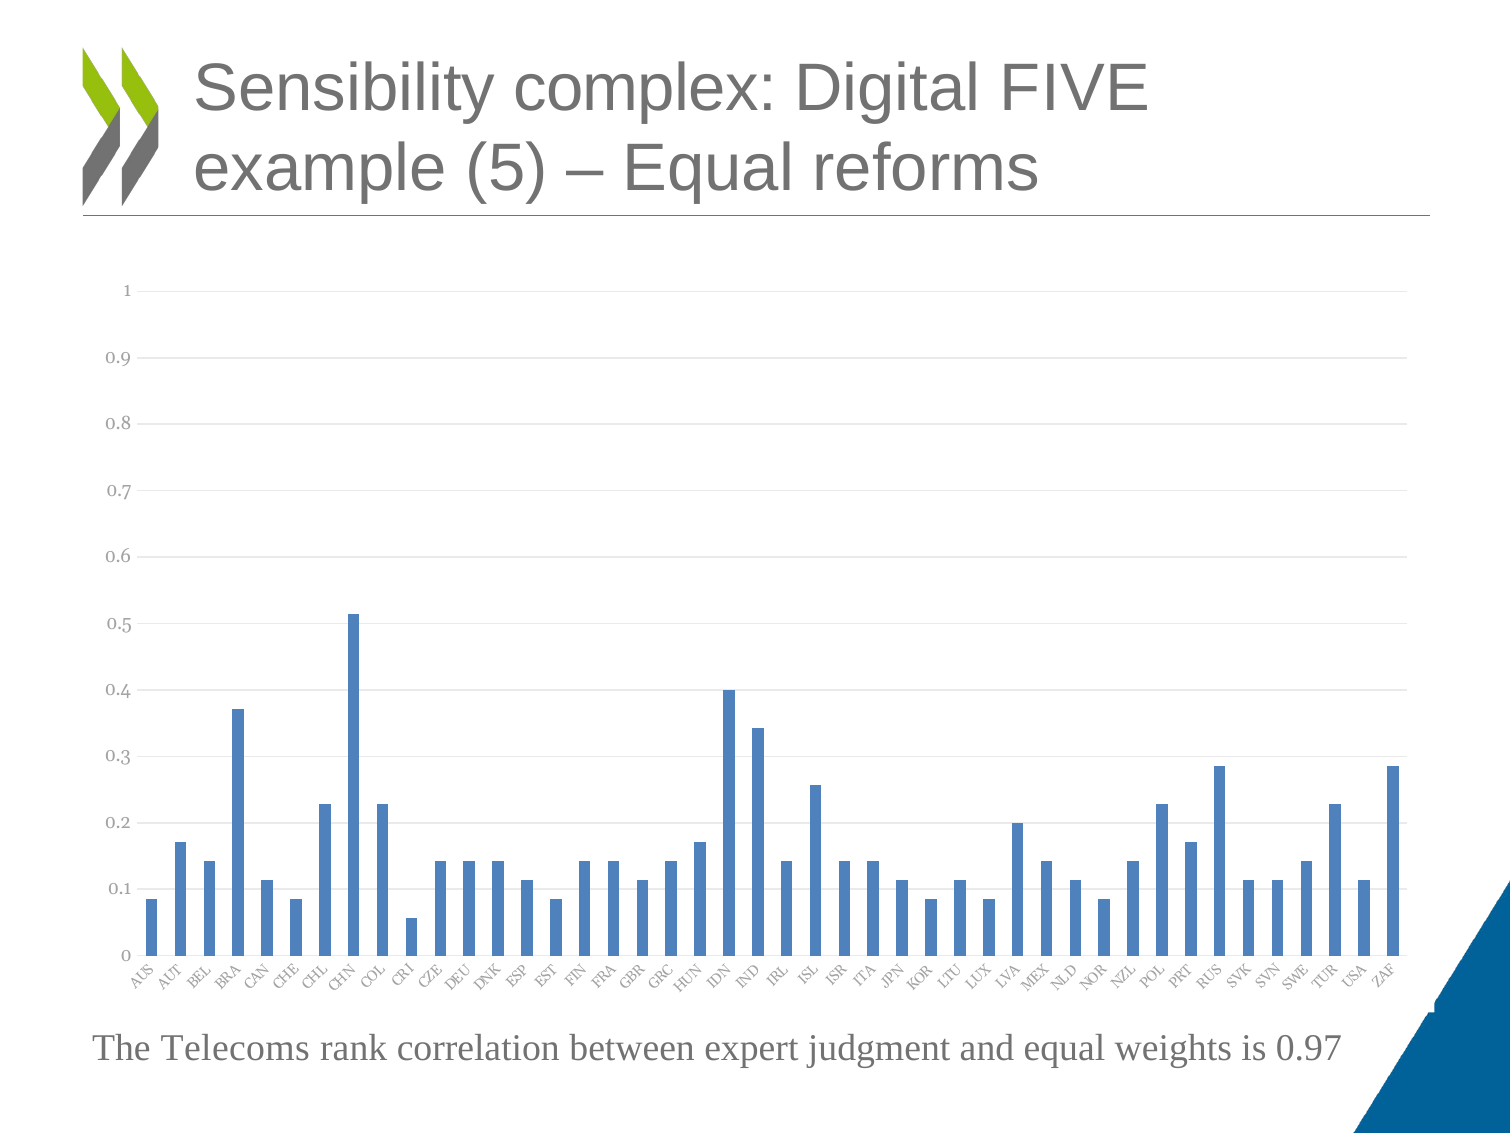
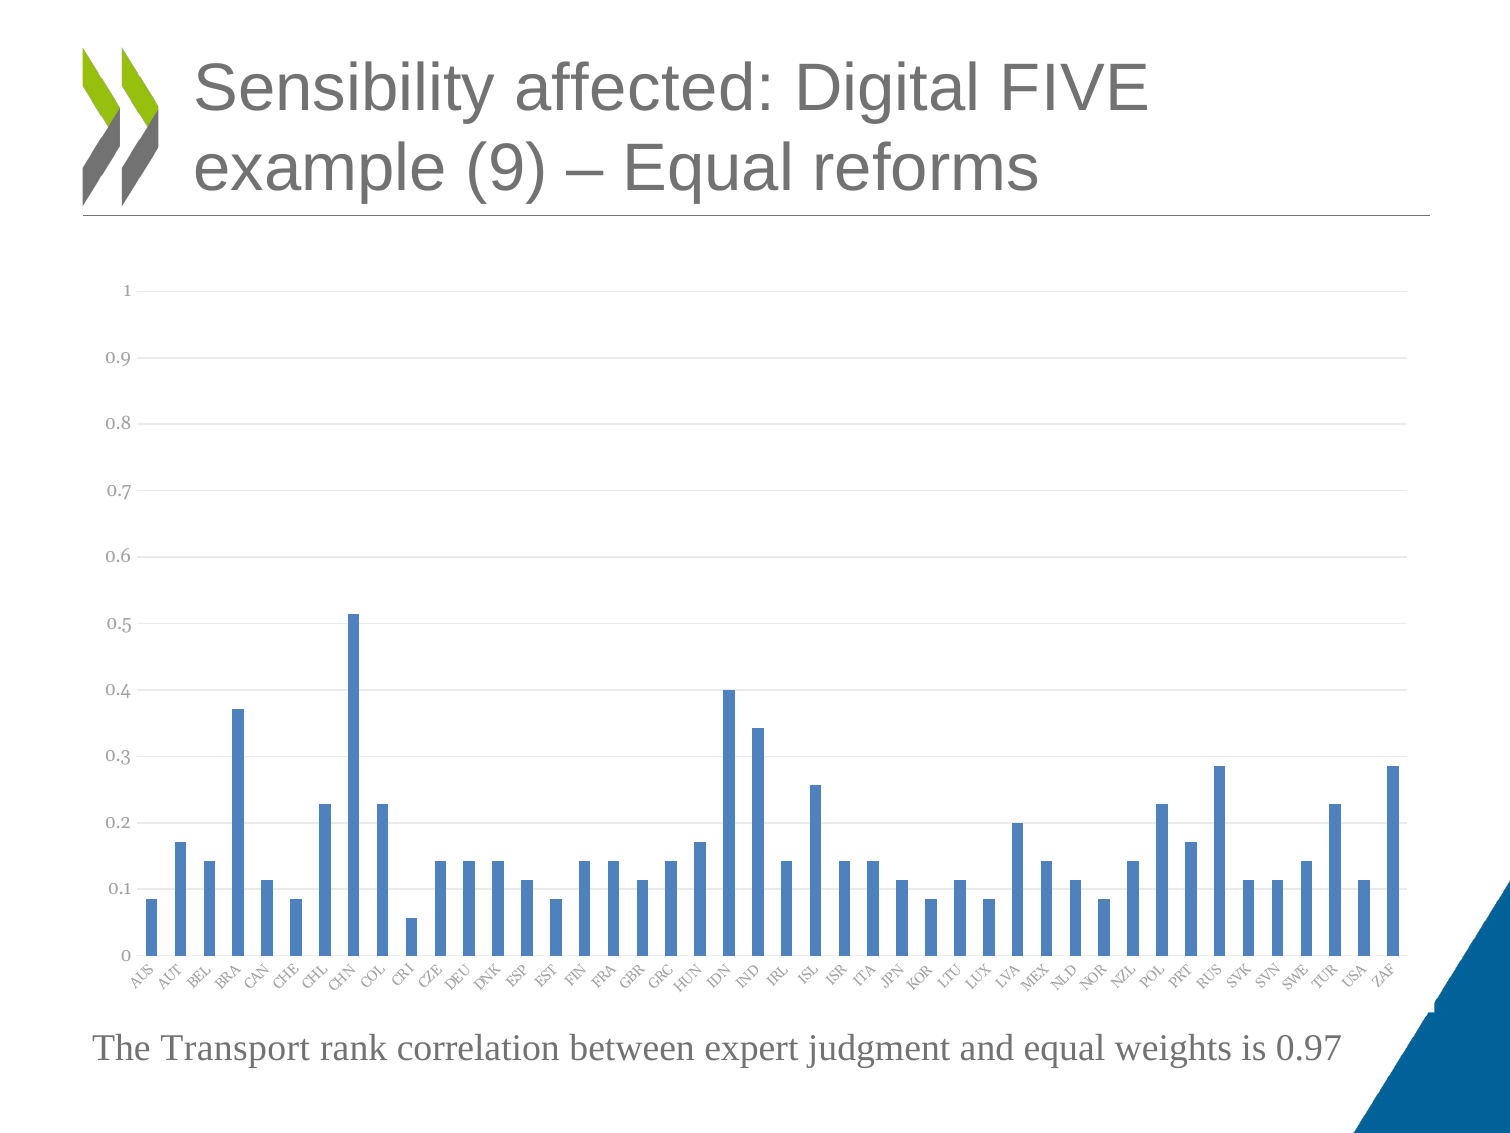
complex: complex -> affected (644, 88)
5: 5 -> 9 (507, 169)
Telecoms: Telecoms -> Transport (235, 1048)
